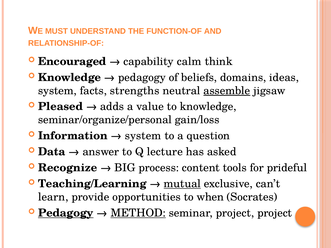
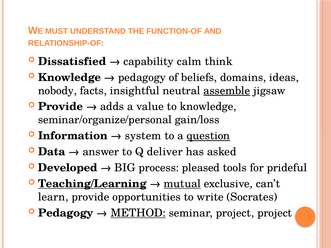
Encouraged: Encouraged -> Dissatisfied (72, 61)
system: system -> nobody (57, 91)
strengths: strengths -> insightful (135, 91)
Pleased: Pleased -> Provide (61, 107)
question underline: none -> present (208, 136)
lecture: lecture -> deliver (165, 152)
Recognize: Recognize -> Developed (68, 168)
content: content -> pleased (201, 168)
Teaching/Learning underline: none -> present (92, 184)
when: when -> write (210, 197)
Pedagogy underline: present -> none (66, 213)
